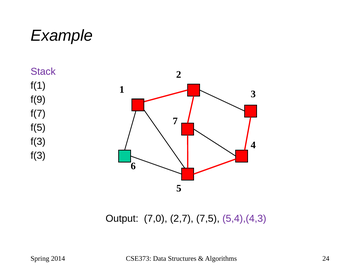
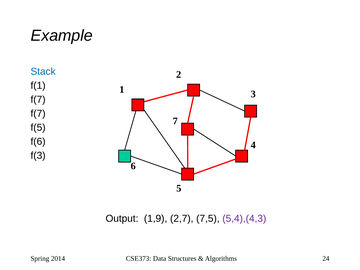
Stack colour: purple -> blue (43, 72)
f(9: f(9 -> f(7 (38, 100)
f(3: f(3 -> f(6 (38, 142)
7,0: 7,0 -> 1,9 (156, 218)
